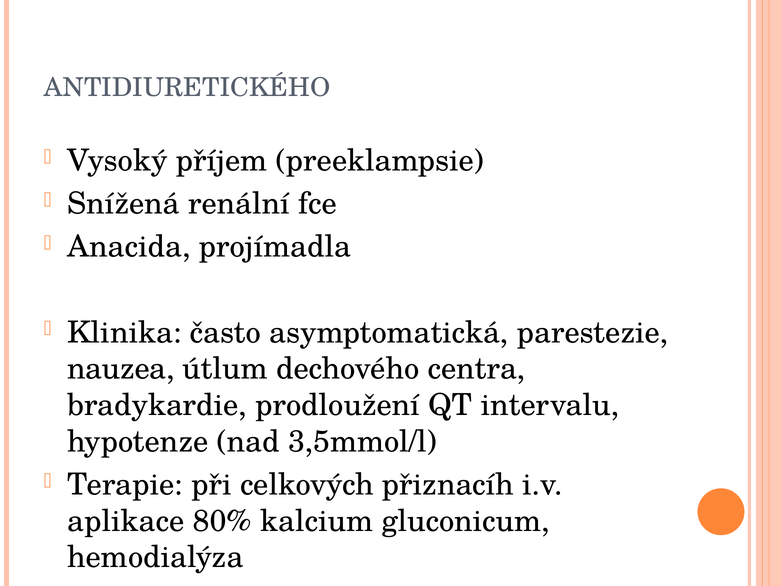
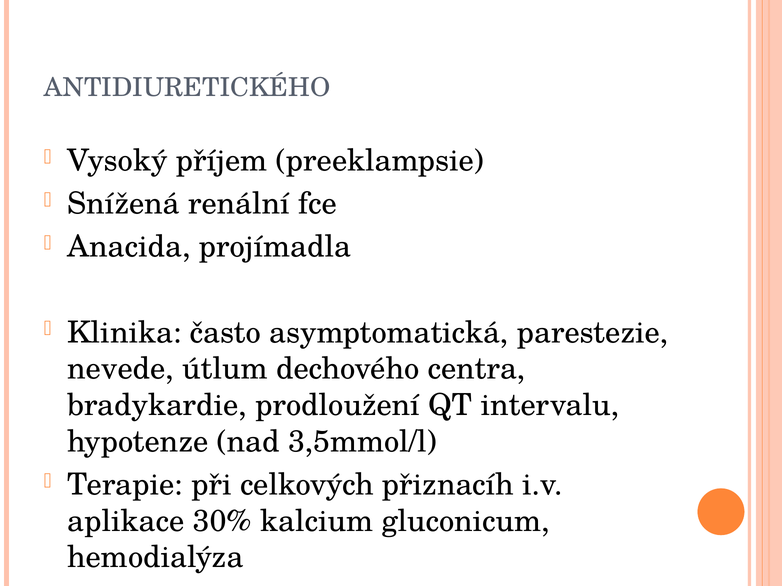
nauzea: nauzea -> nevede (121, 369)
80%: 80% -> 30% (222, 521)
